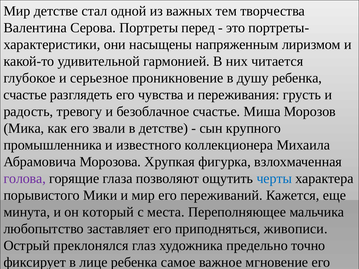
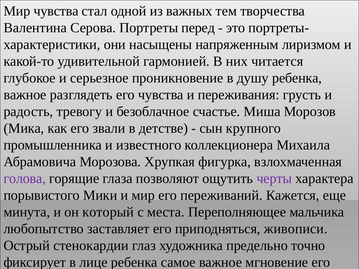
Мир детстве: детстве -> чувства (56, 11)
счастье: счастье -> важное (25, 95)
черты colour: blue -> purple (274, 179)
преклонялся: преклонялся -> стенокардии (91, 246)
